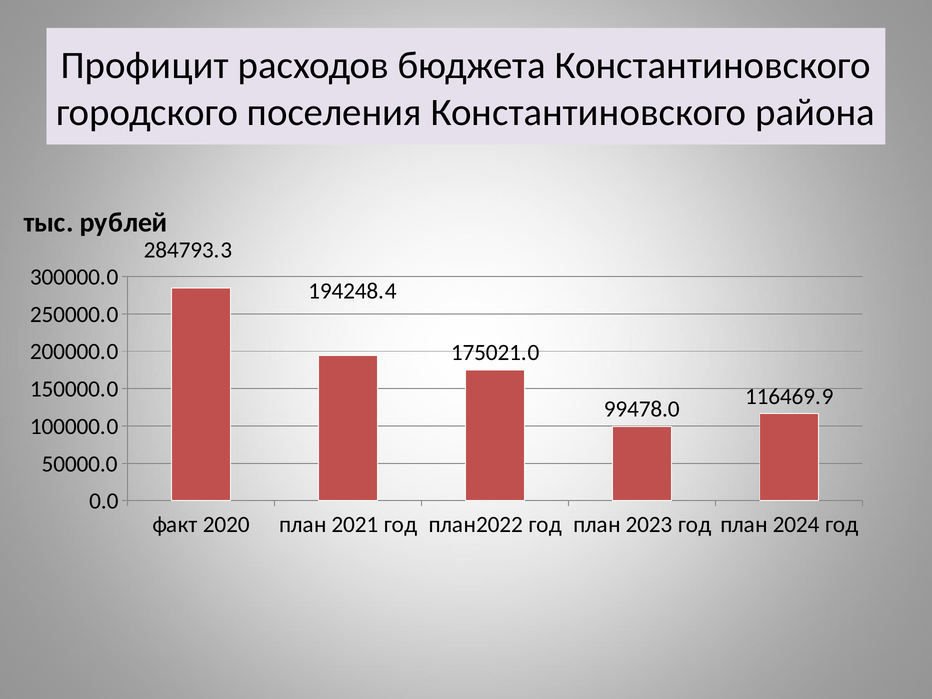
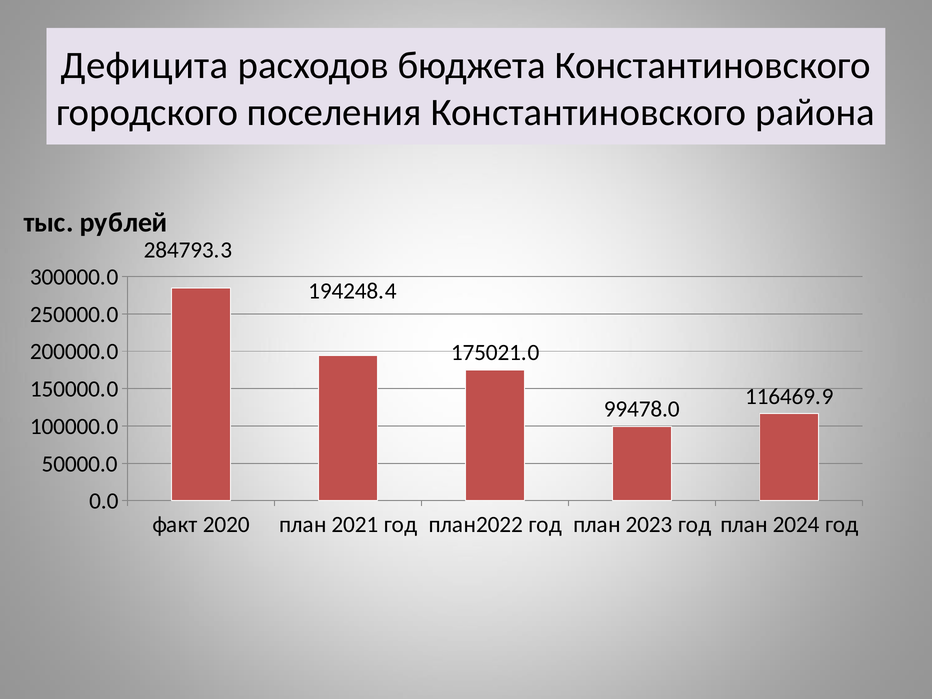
Профицит: Профицит -> Дефицита (145, 66)
